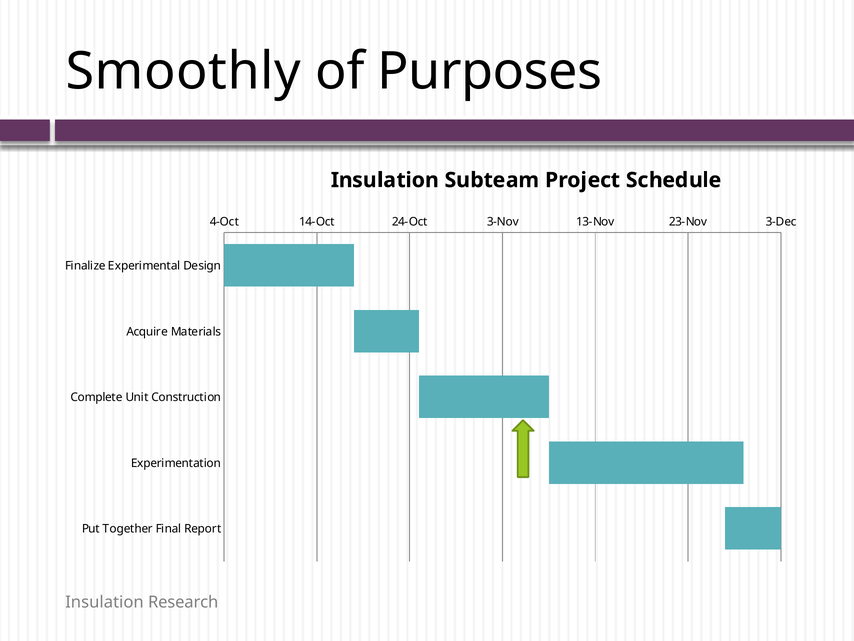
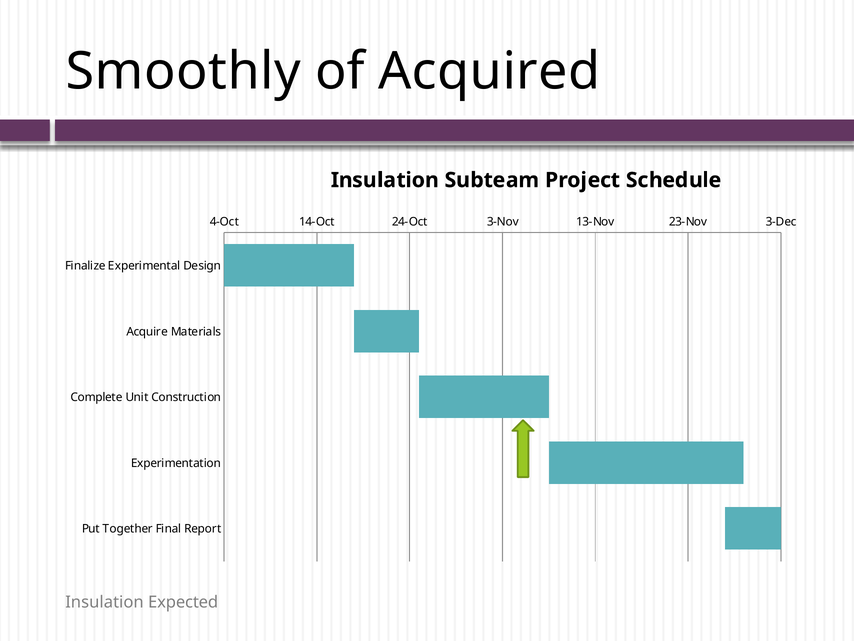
Purposes: Purposes -> Acquired (489, 71)
Research: Research -> Expected (183, 602)
